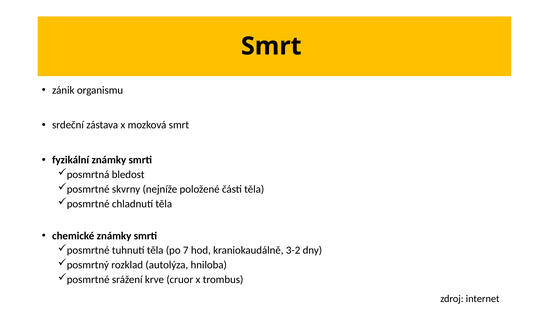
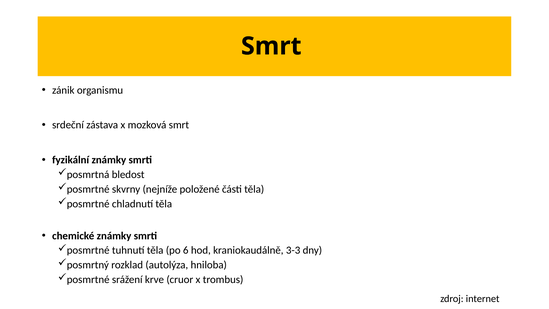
7: 7 -> 6 (186, 250)
3-2: 3-2 -> 3-3 (293, 250)
